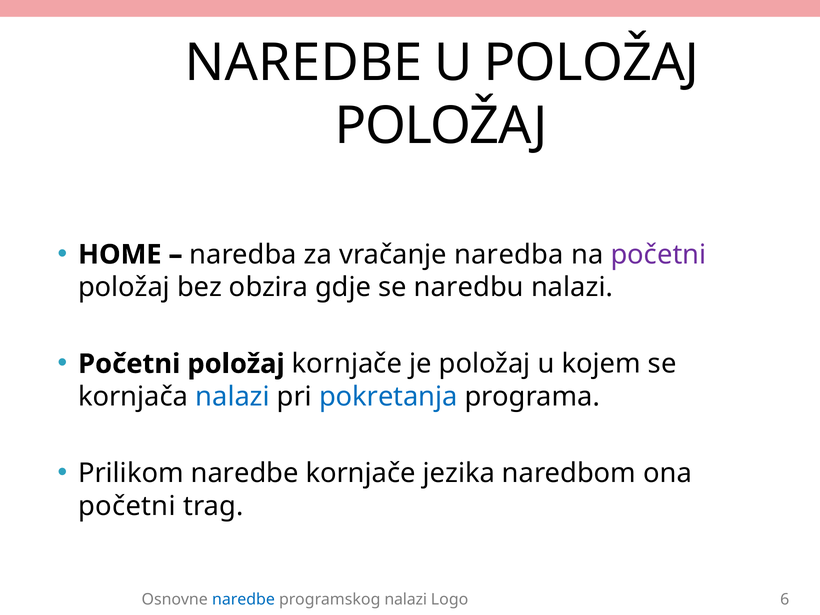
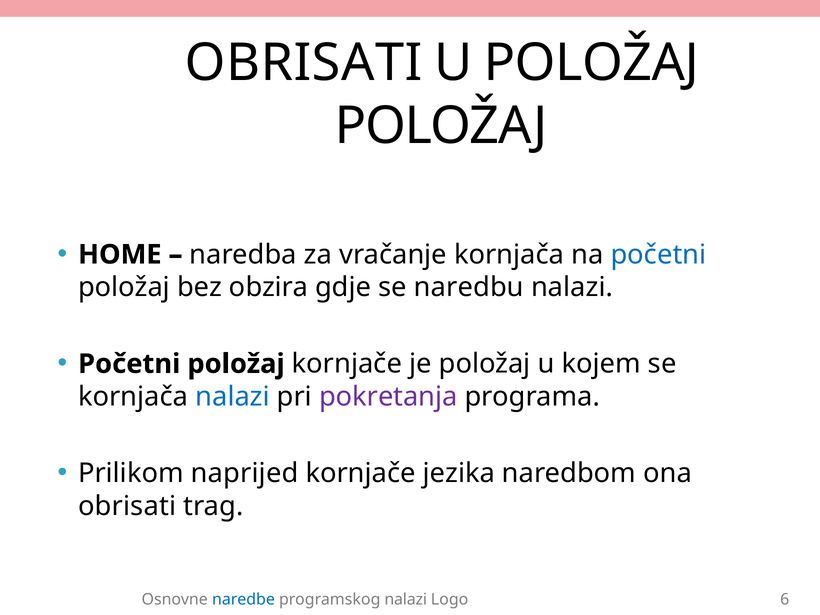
NAREDBE: NAREDBE -> OBRISATI (304, 63)
vračanje naredba: naredba -> kornjača (509, 255)
početni colour: purple -> blue (658, 255)
pokretanja colour: blue -> purple (388, 397)
Prilikom naredbe: naredbe -> naprijed (245, 473)
početni: početni -> obrisati (127, 506)
